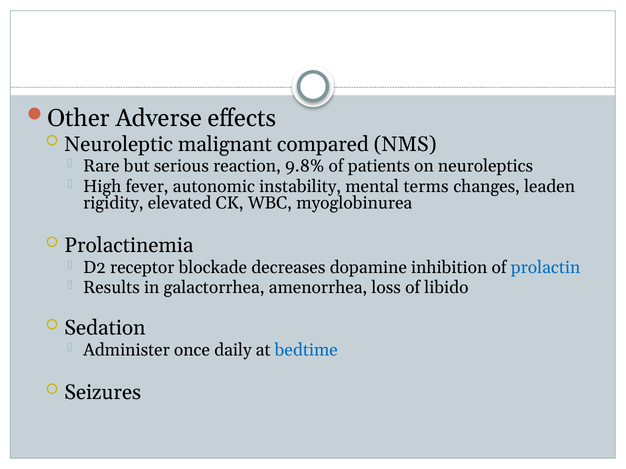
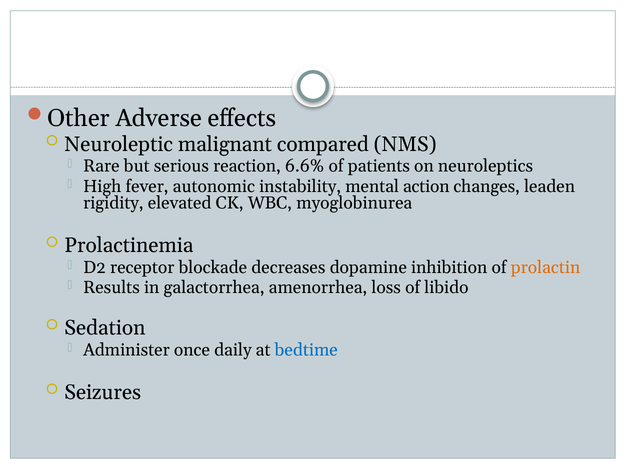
9.8%: 9.8% -> 6.6% (305, 166)
terms: terms -> action (426, 186)
prolactin colour: blue -> orange (546, 268)
